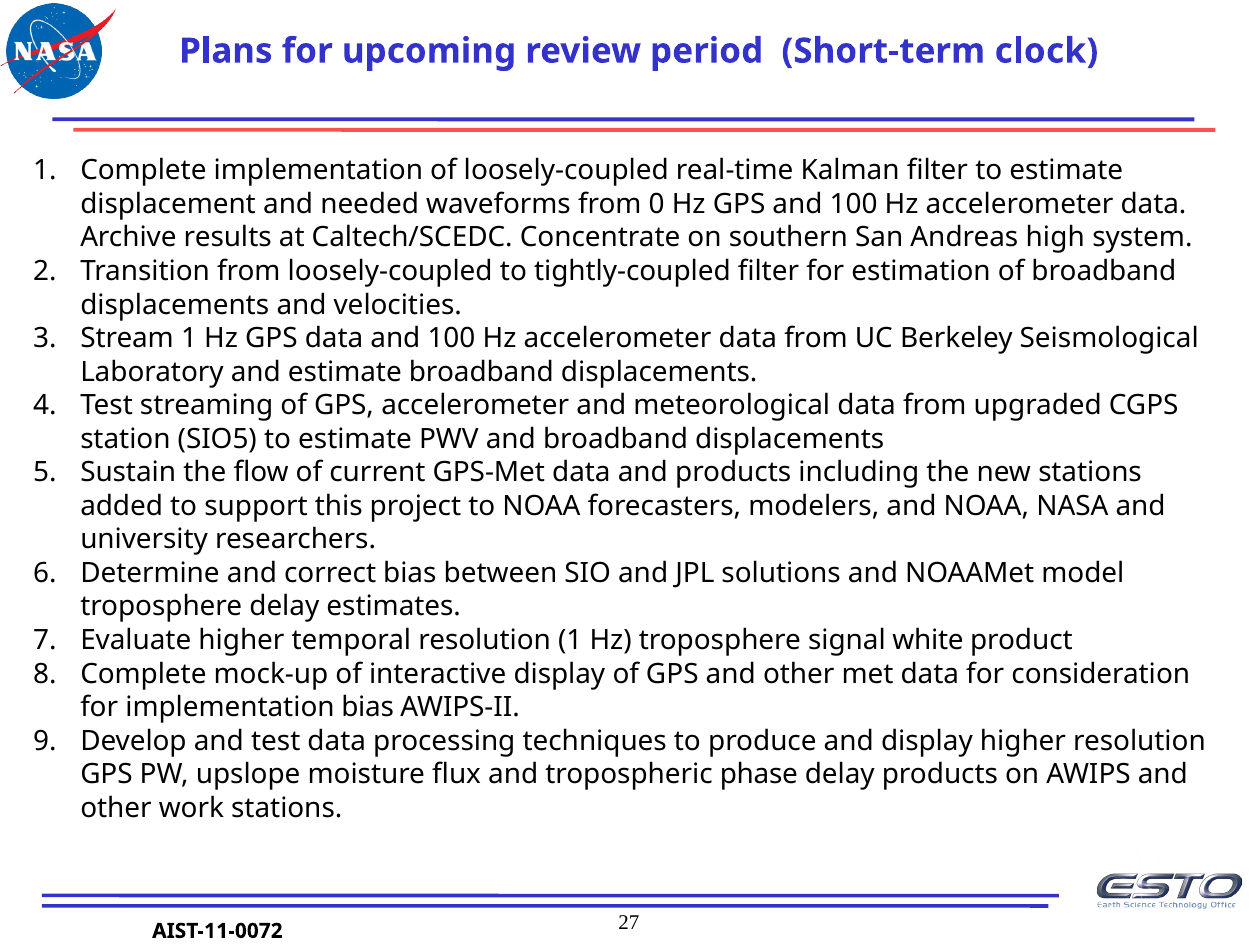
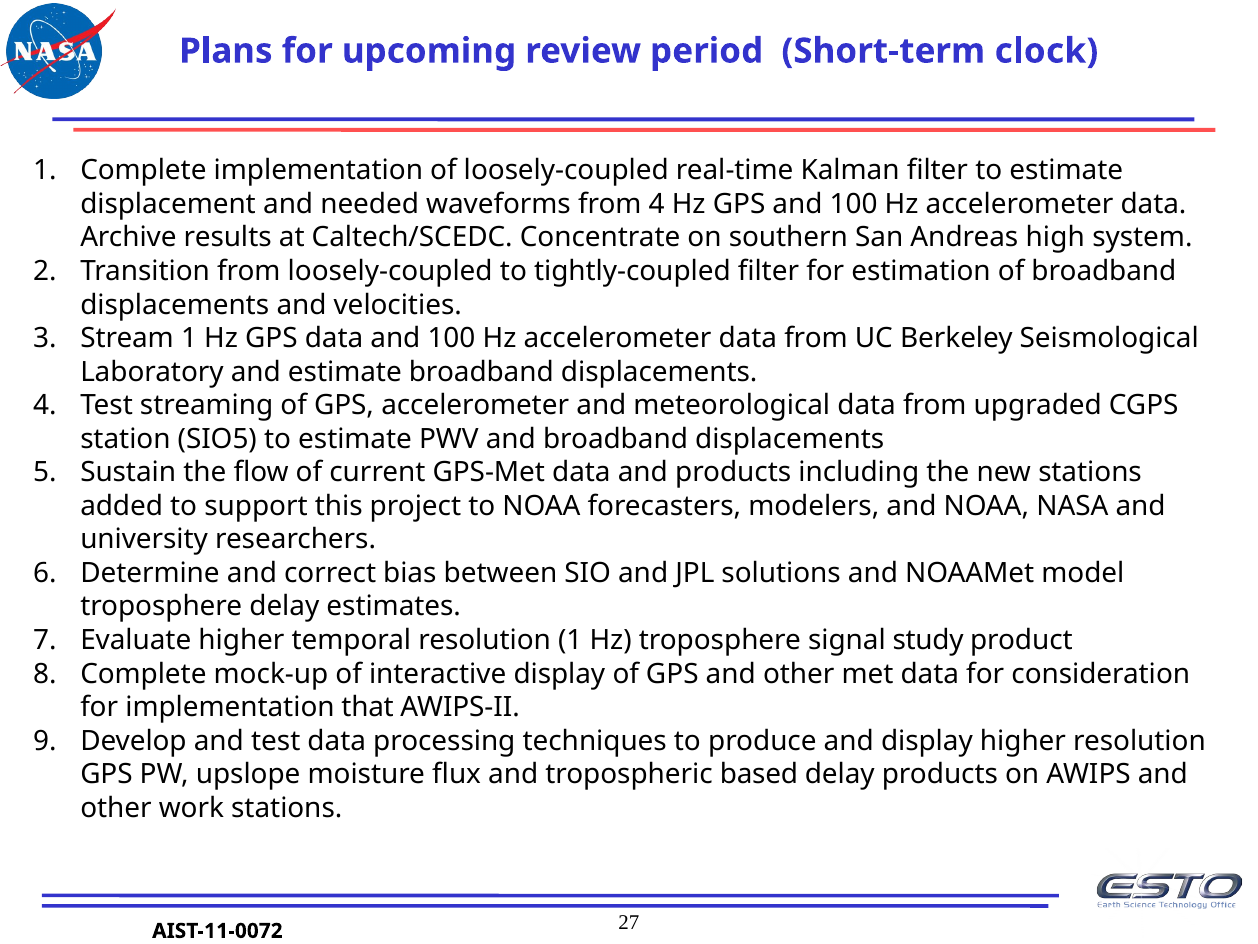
from 0: 0 -> 4 (657, 204)
white: white -> study (928, 640)
implementation bias: bias -> that (368, 707)
phase: phase -> based (759, 774)
